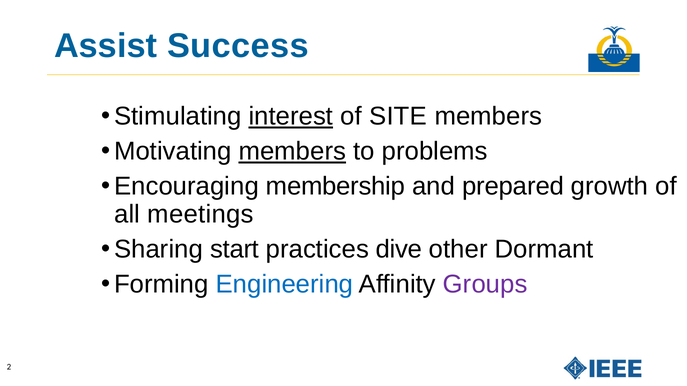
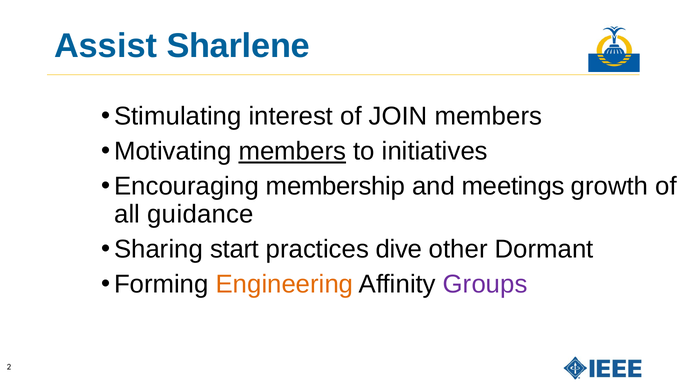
Success: Success -> Sharlene (238, 46)
interest underline: present -> none (291, 117)
SITE: SITE -> JOIN (398, 117)
problems: problems -> initiatives (435, 152)
prepared: prepared -> meetings (513, 187)
meetings: meetings -> guidance (201, 214)
Engineering colour: blue -> orange (285, 285)
